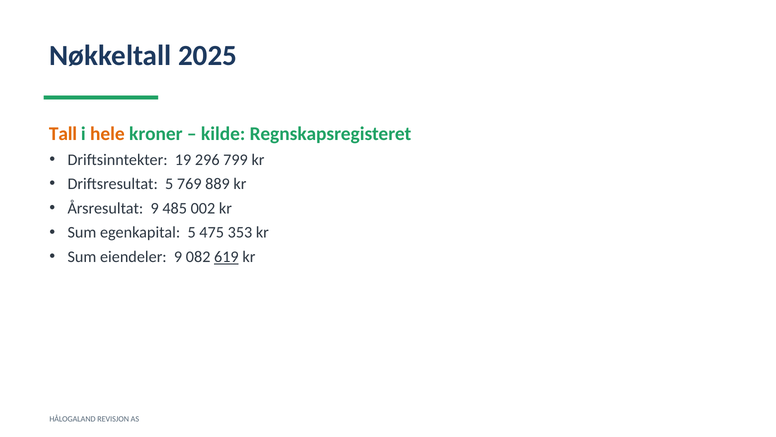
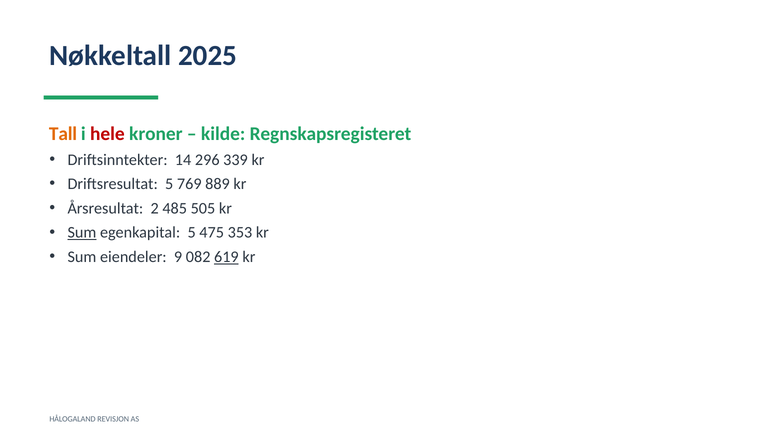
hele colour: orange -> red (107, 134)
19: 19 -> 14 (183, 160)
799: 799 -> 339 (236, 160)
Årsresultat 9: 9 -> 2 (155, 208)
002: 002 -> 505 (203, 208)
Sum underline: none -> present (82, 232)
